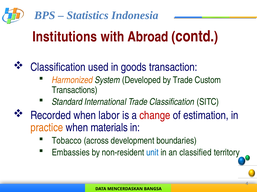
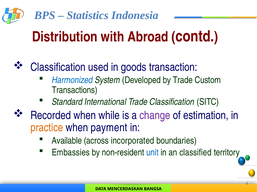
Institutions: Institutions -> Distribution (65, 37)
Harmonized colour: orange -> blue (72, 80)
labor: labor -> while (109, 116)
change colour: red -> purple (155, 116)
materials: materials -> payment (109, 128)
Tobacco: Tobacco -> Available (67, 141)
development: development -> incorporated (133, 141)
